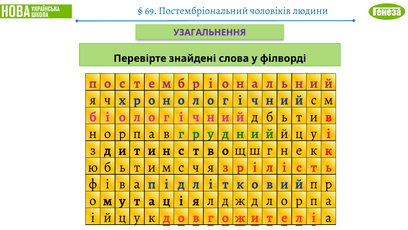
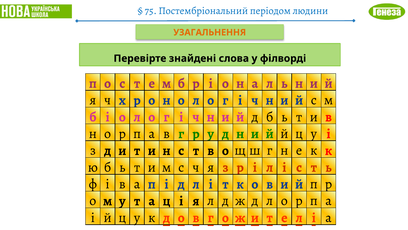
69: 69 -> 75 (151, 11)
чоловіків: чоловіків -> періодом (270, 11)
УЗАГАЛЬНЕННЯ colour: purple -> orange (210, 32)
